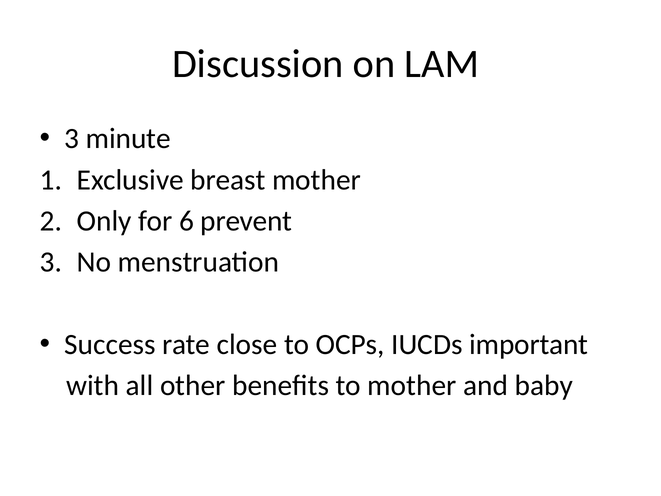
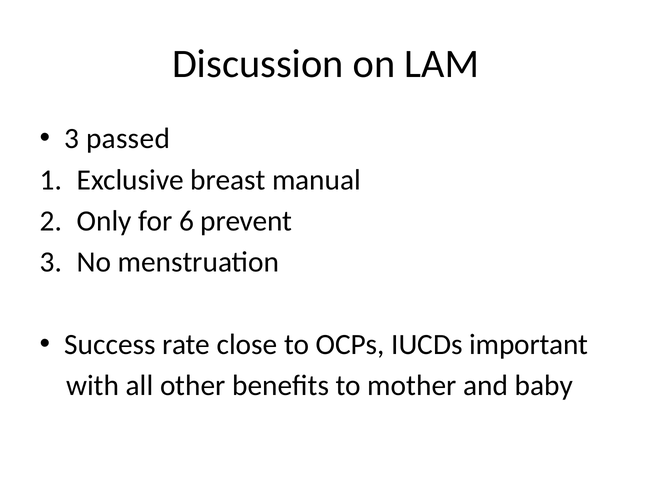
minute: minute -> passed (128, 139)
breast mother: mother -> manual (317, 180)
